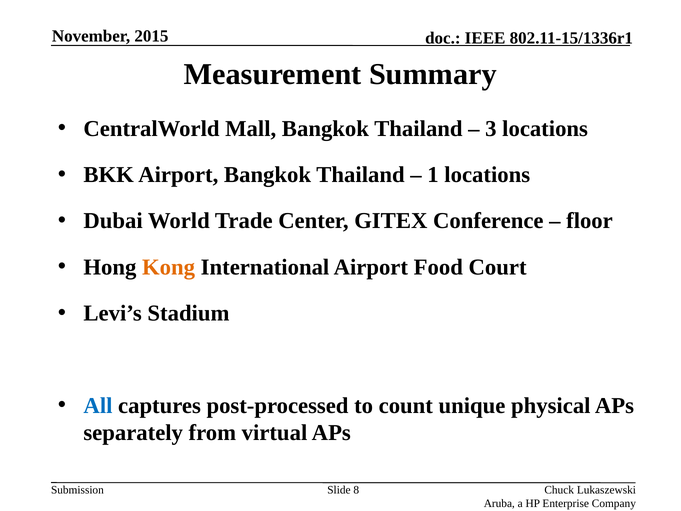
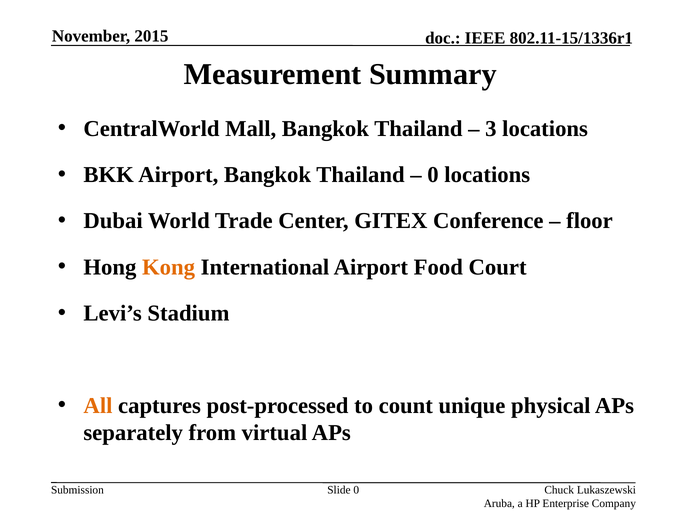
1: 1 -> 0 (433, 175)
All colour: blue -> orange (98, 406)
Slide 8: 8 -> 0 (356, 490)
